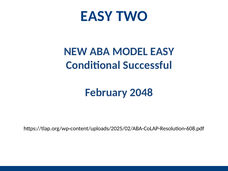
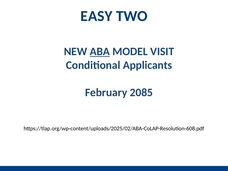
ABA underline: none -> present (100, 52)
MODEL EASY: EASY -> VISIT (162, 52)
Successful: Successful -> Applicants (148, 65)
2048: 2048 -> 2085 (141, 93)
